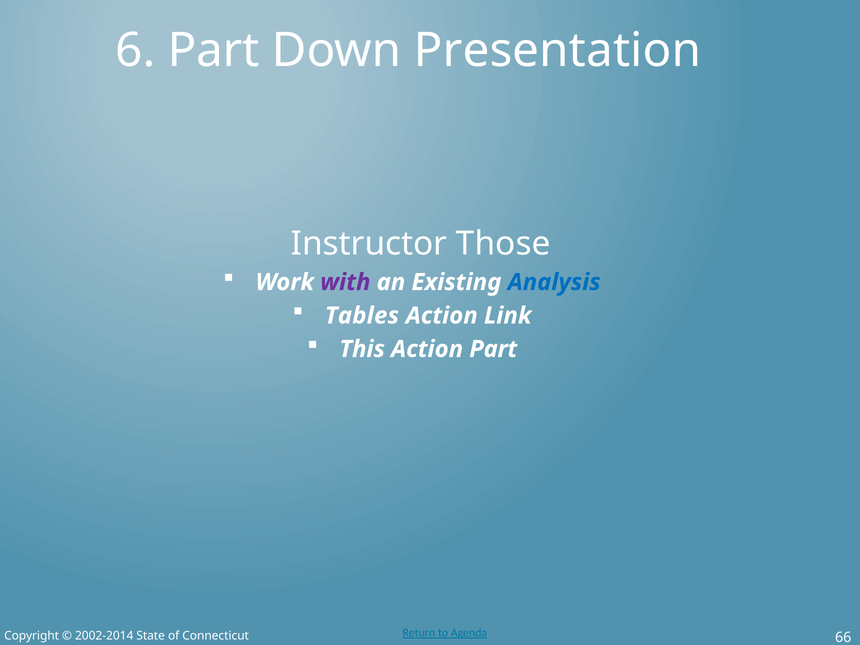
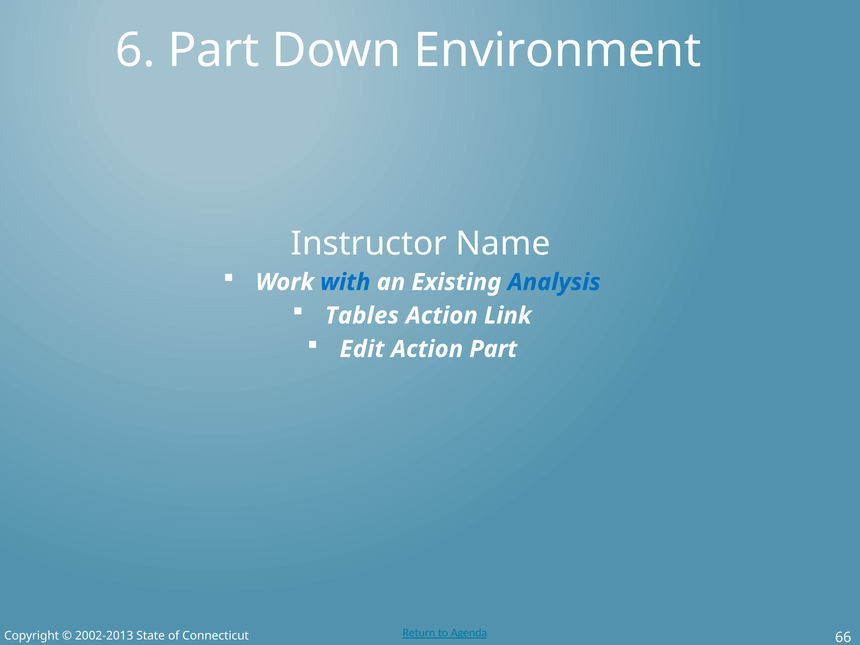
Presentation: Presentation -> Environment (558, 51)
Those: Those -> Name (503, 244)
with colour: purple -> blue (345, 282)
This: This -> Edit (362, 349)
2002-2014: 2002-2014 -> 2002-2013 (104, 636)
